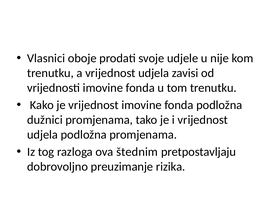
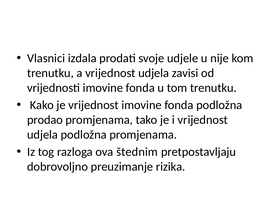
oboje: oboje -> izdala (82, 58)
dužnici: dužnici -> prodao (45, 120)
